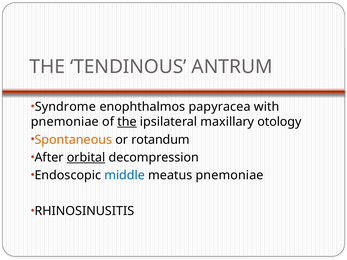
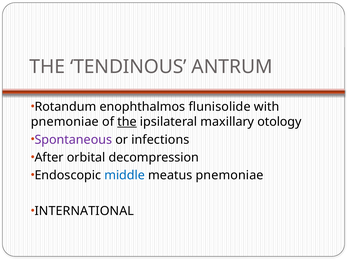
Syndrome: Syndrome -> Rotandum (65, 107)
papyracea: papyracea -> flunisolide (220, 107)
Spontaneous colour: orange -> purple (73, 140)
rotandum: rotandum -> infections (160, 140)
orbital underline: present -> none (86, 158)
RHINOSINUSITIS: RHINOSINUSITIS -> INTERNATIONAL (84, 211)
